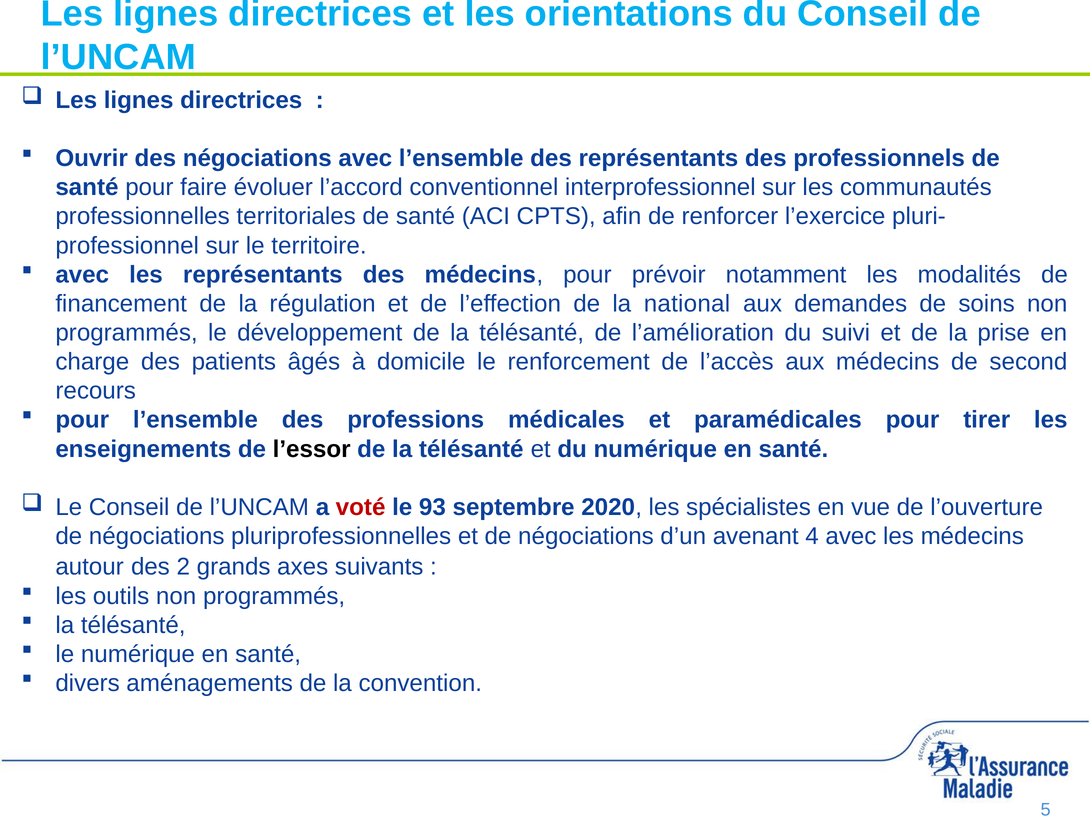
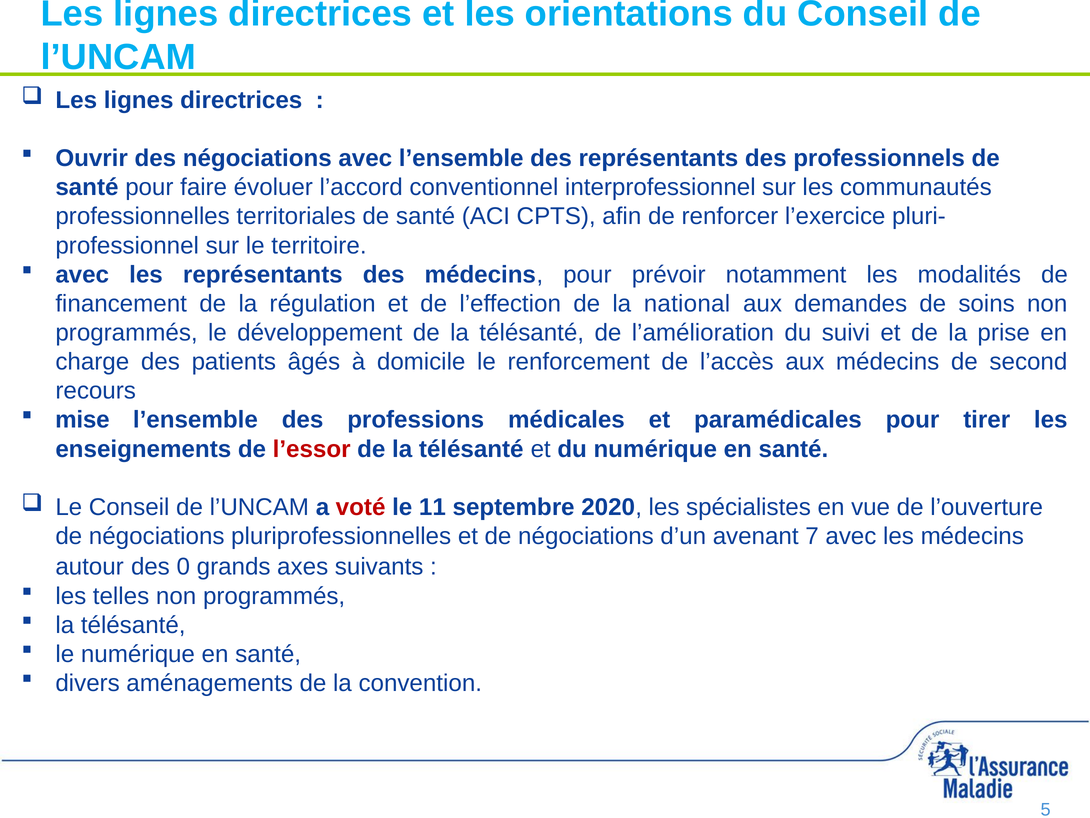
pour: pour -> mise (82, 420)
l’essor colour: black -> red (312, 449)
93: 93 -> 11 (432, 507)
4: 4 -> 7 (812, 536)
2: 2 -> 0 (183, 566)
outils: outils -> telles (121, 596)
